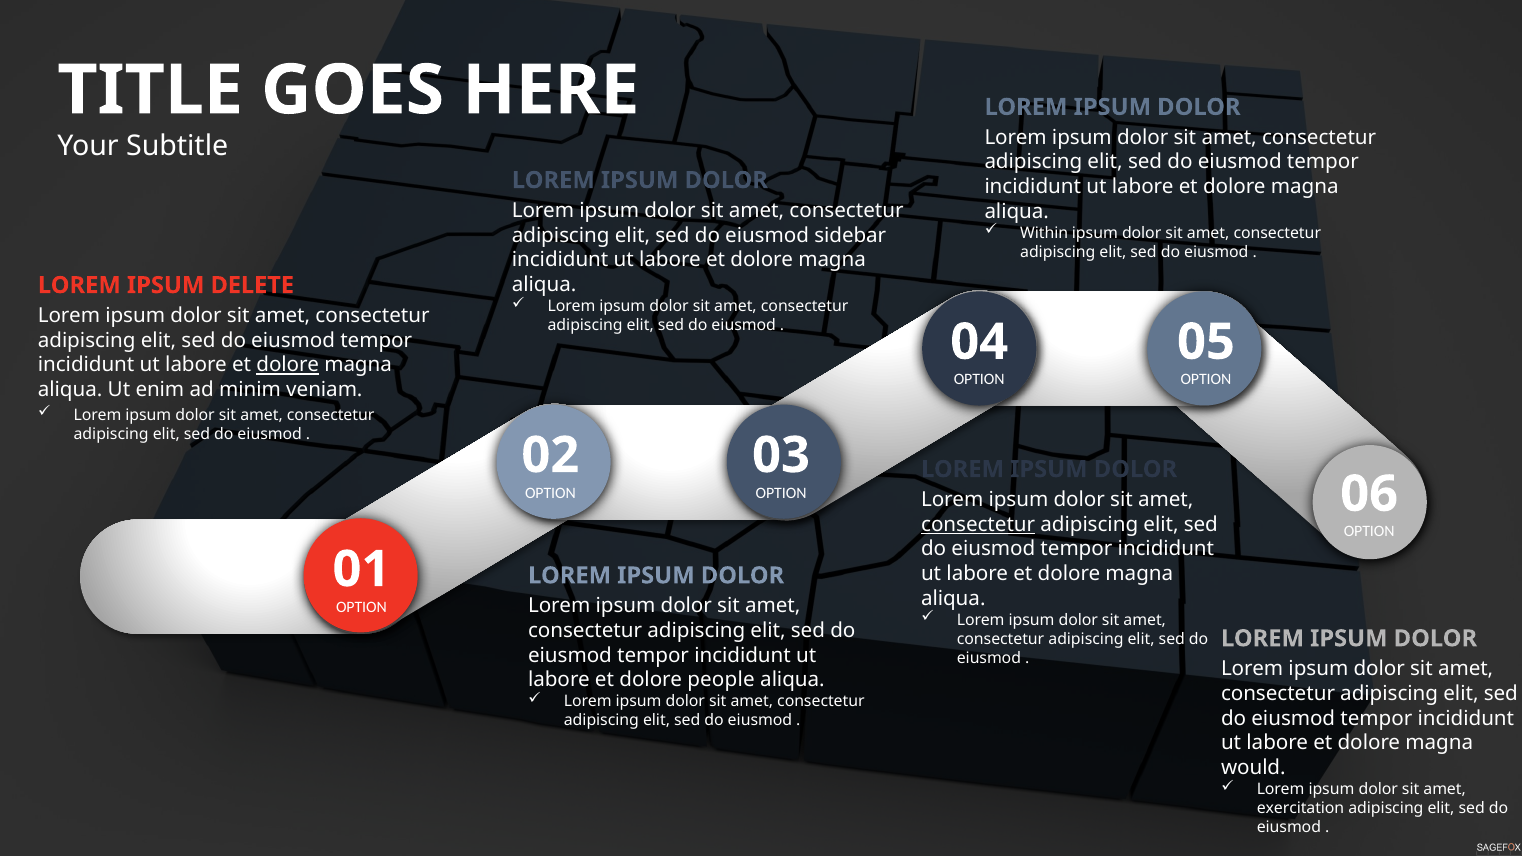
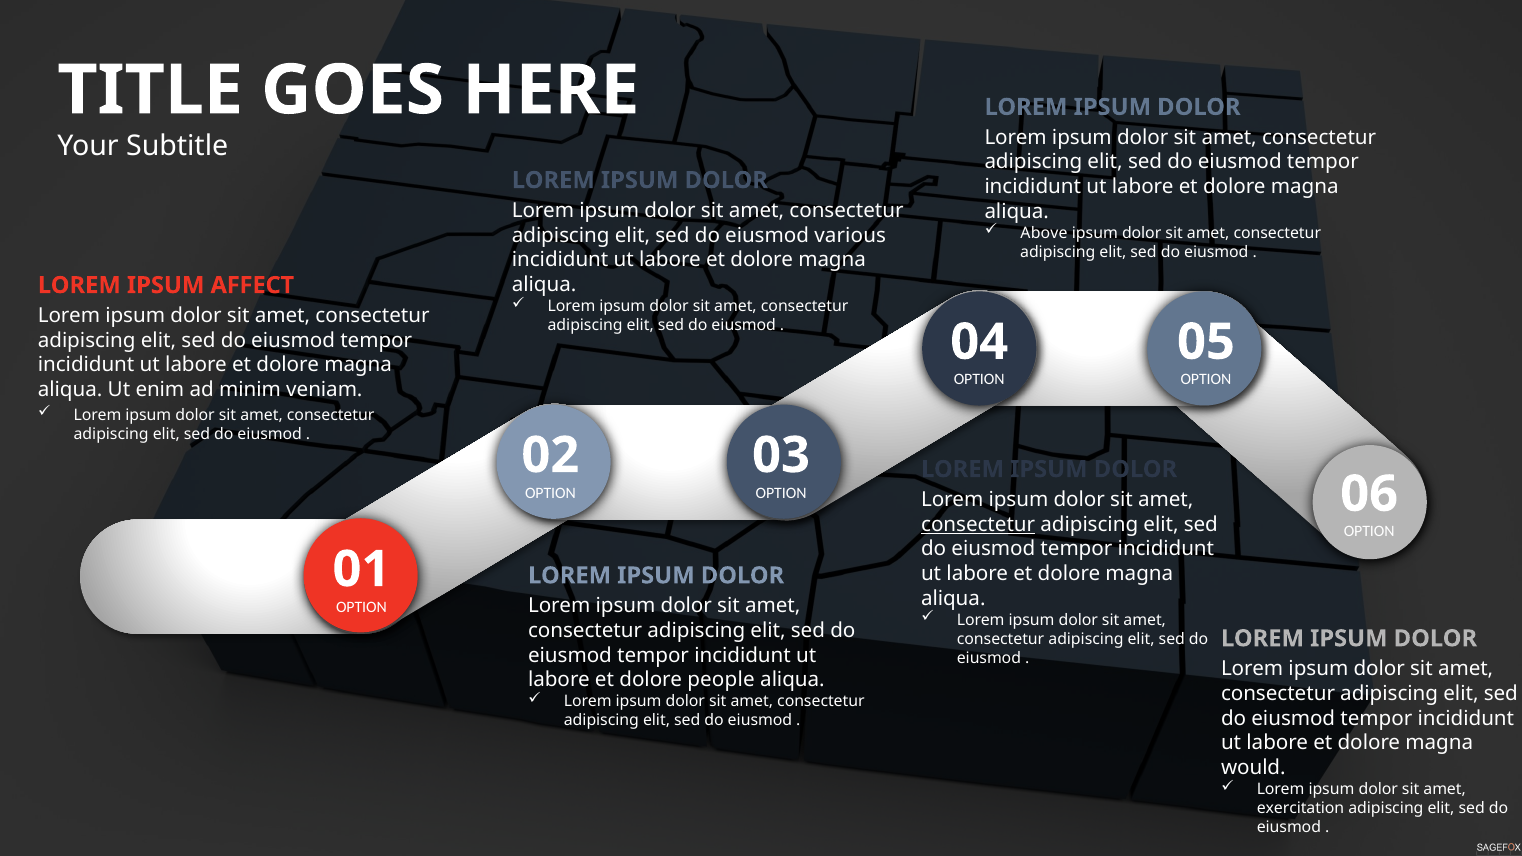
Within: Within -> Above (1044, 233)
sidebar: sidebar -> various (850, 235)
DELETE: DELETE -> AFFECT (252, 285)
dolore underline: present -> none (288, 365)
